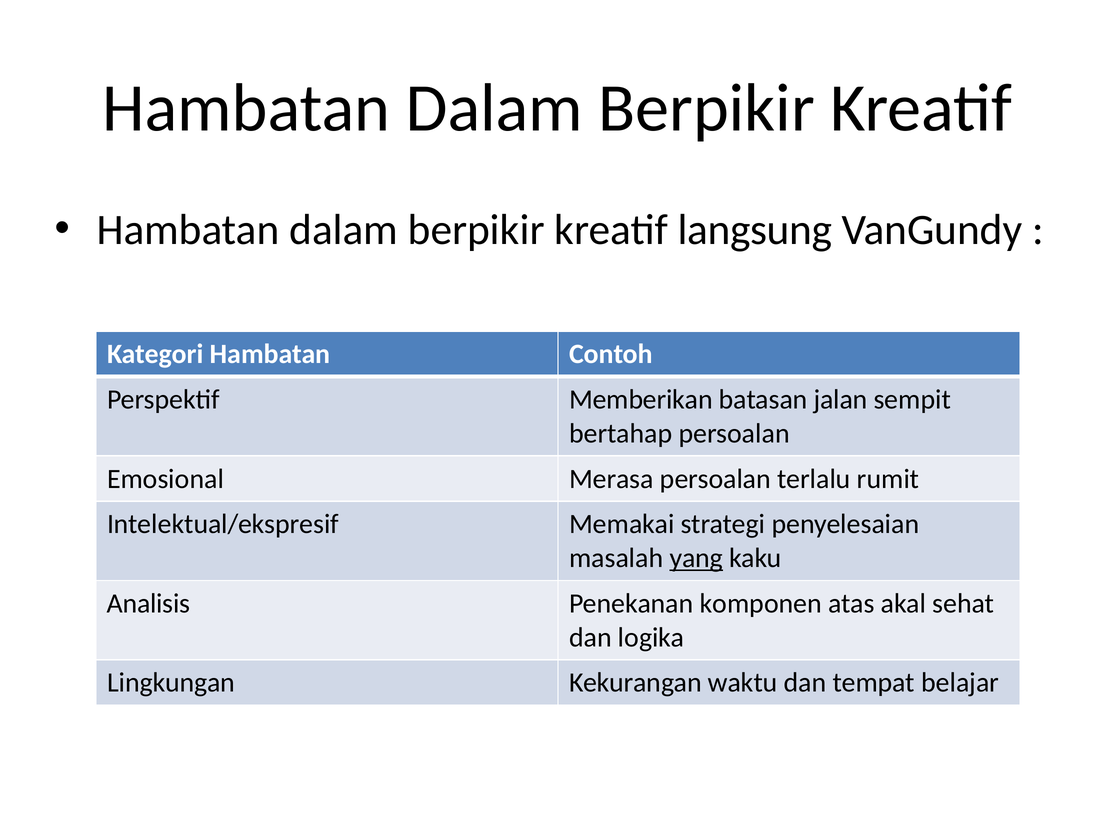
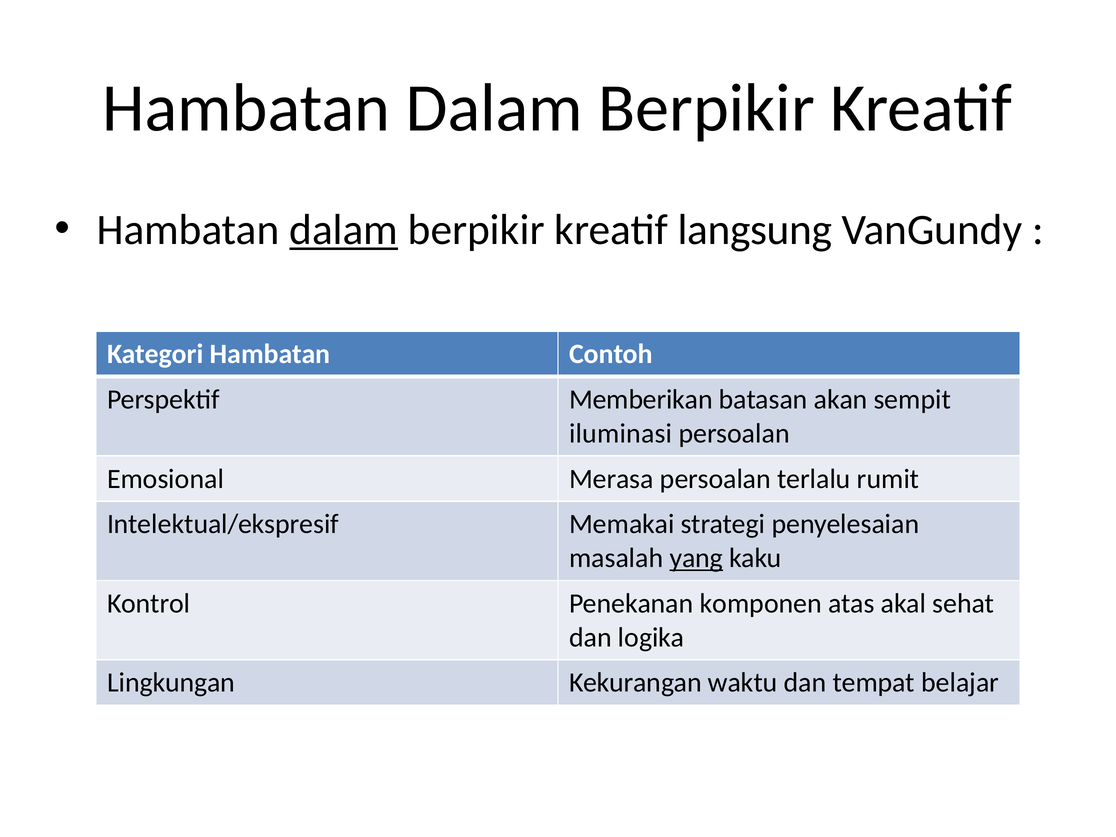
dalam underline: none -> present (344, 230)
jalan: jalan -> akan (841, 400)
bertahap: bertahap -> iluminasi (621, 434)
Analisis: Analisis -> Kontrol (149, 603)
